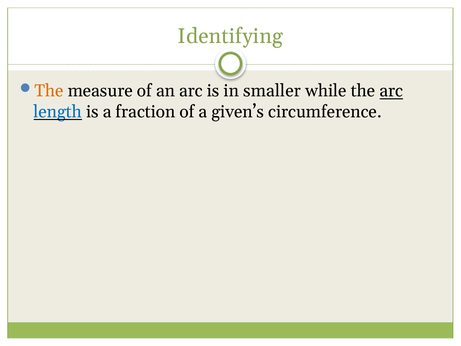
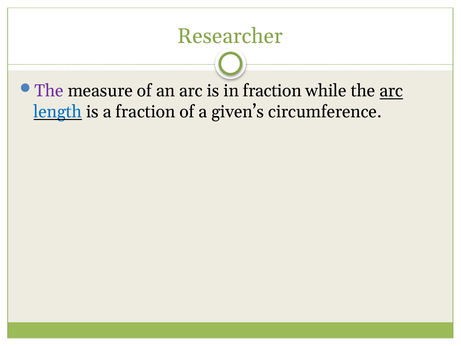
Identifying: Identifying -> Researcher (230, 36)
The colour: orange -> purple (49, 91)
in smaller: smaller -> fraction (272, 91)
